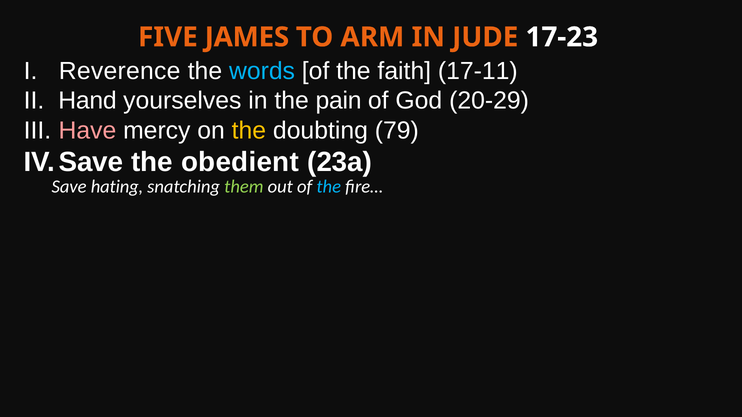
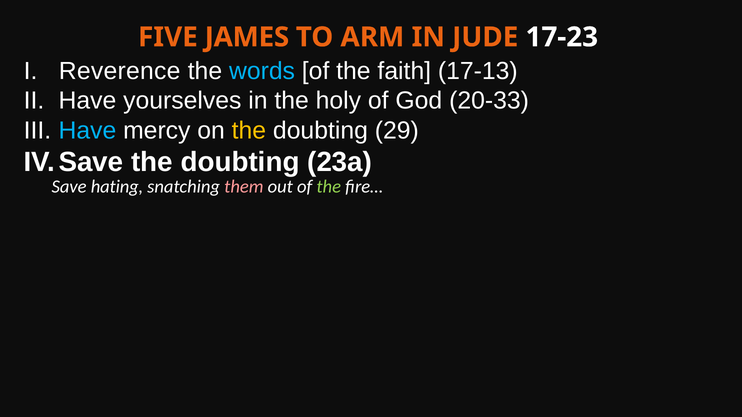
17-11: 17-11 -> 17-13 (478, 71)
Hand: Hand -> Have (87, 101)
pain: pain -> holy (338, 101)
20-29: 20-29 -> 20-33 (489, 101)
Have colour: pink -> light blue (87, 131)
79: 79 -> 29 (397, 131)
obedient: obedient -> doubting (240, 162)
them colour: light green -> pink (244, 187)
the colour: light blue -> light green (329, 187)
